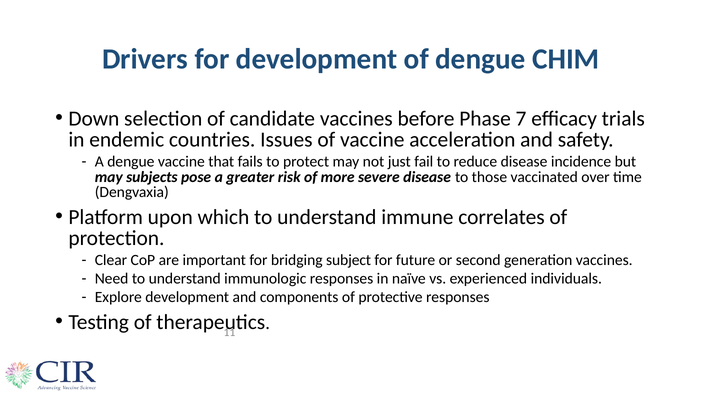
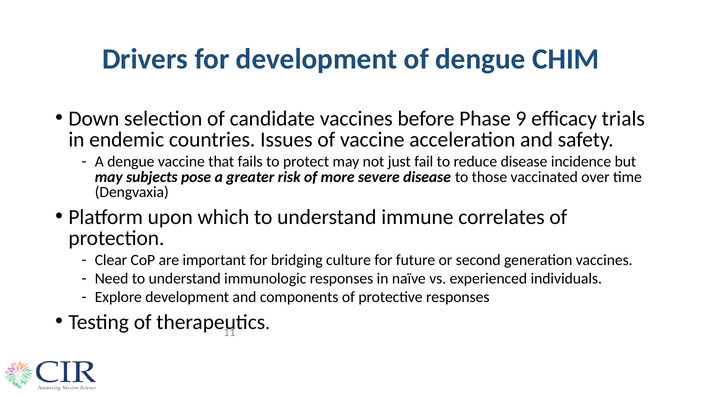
7: 7 -> 9 (521, 118)
subject: subject -> culture (349, 260)
